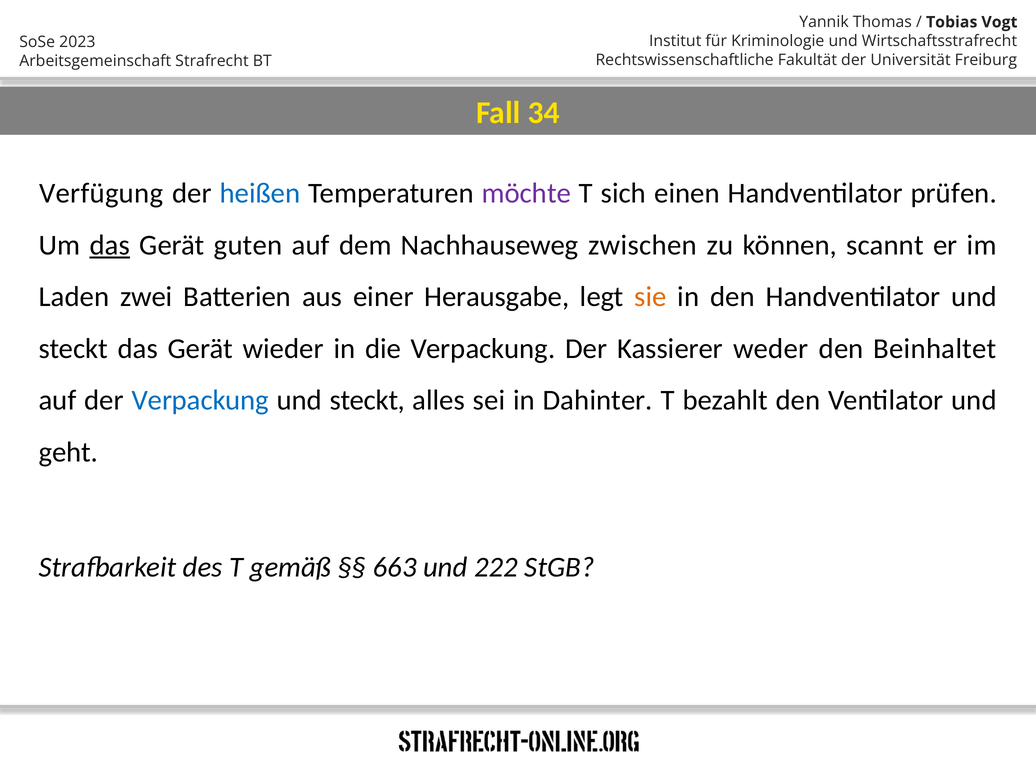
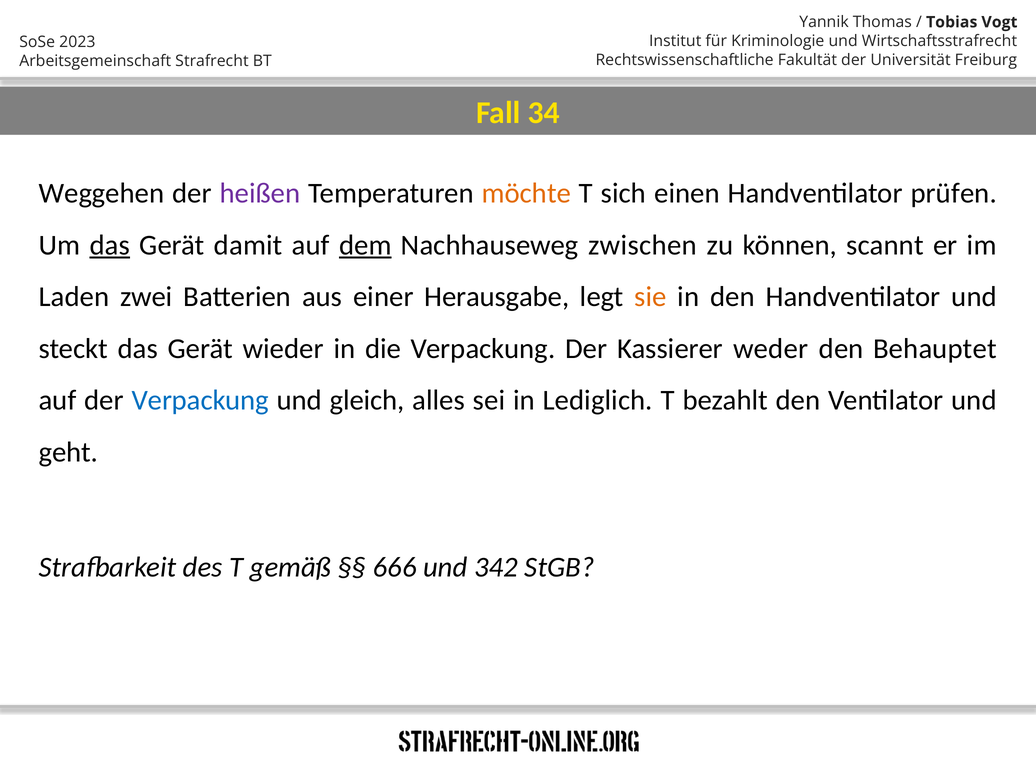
Verfügung: Verfügung -> Weggehen (101, 193)
heißen colour: blue -> purple (260, 193)
möchte colour: purple -> orange (526, 193)
guten: guten -> damit (248, 245)
dem underline: none -> present (365, 245)
Beinhaltet: Beinhaltet -> Behauptet (935, 349)
steckt: steckt -> gleich (367, 400)
Dahinter: Dahinter -> Lediglich (598, 400)
663: 663 -> 666 (395, 567)
222: 222 -> 342 (496, 567)
